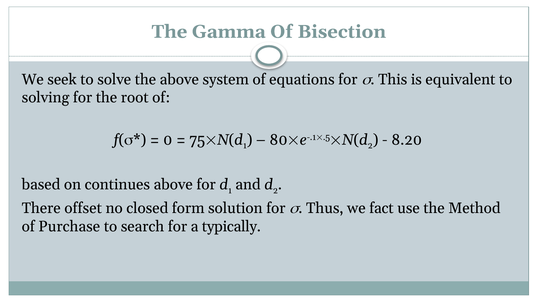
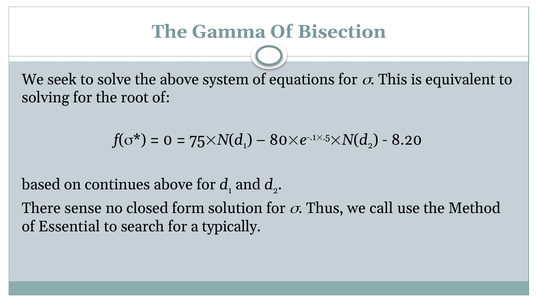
offset: offset -> sense (83, 209)
fact: fact -> call (381, 209)
Purchase: Purchase -> Essential (69, 227)
